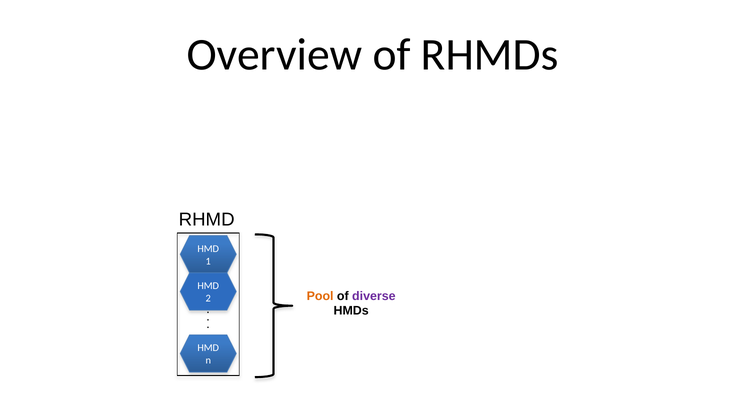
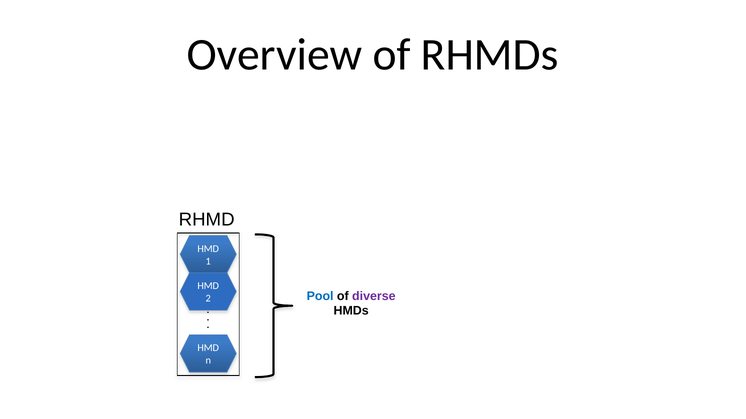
Pool colour: orange -> blue (320, 296)
